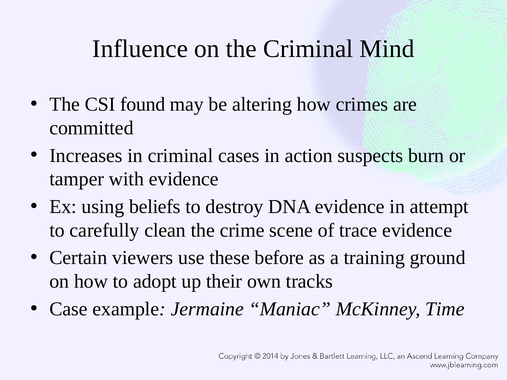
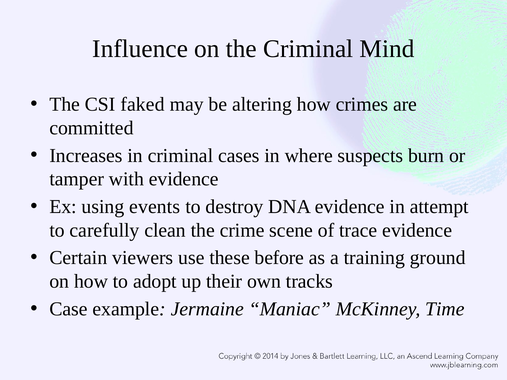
found: found -> faked (143, 104)
action: action -> where (309, 156)
beliefs: beliefs -> events (155, 207)
